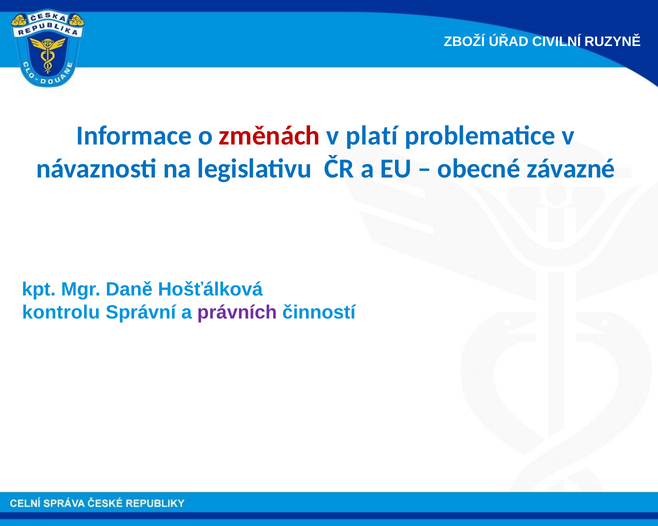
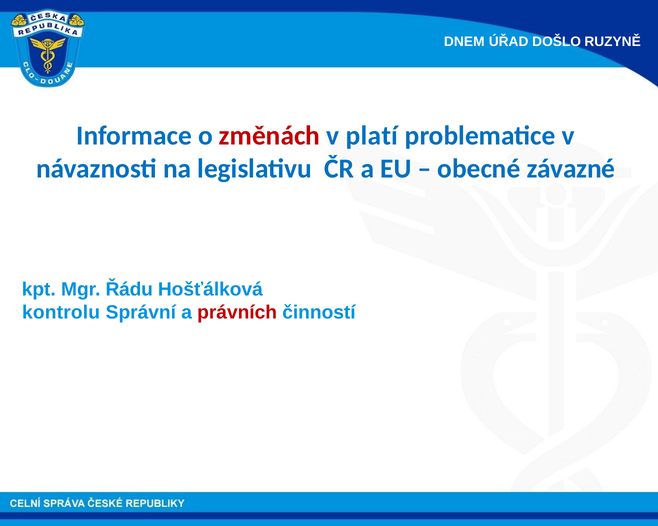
ZBOŽÍ: ZBOŽÍ -> DNEM (464, 42)
CIVILNÍ: CIVILNÍ -> DOŠLO (557, 42)
Daně: Daně -> Řádu (129, 290)
právních colour: purple -> red (237, 313)
